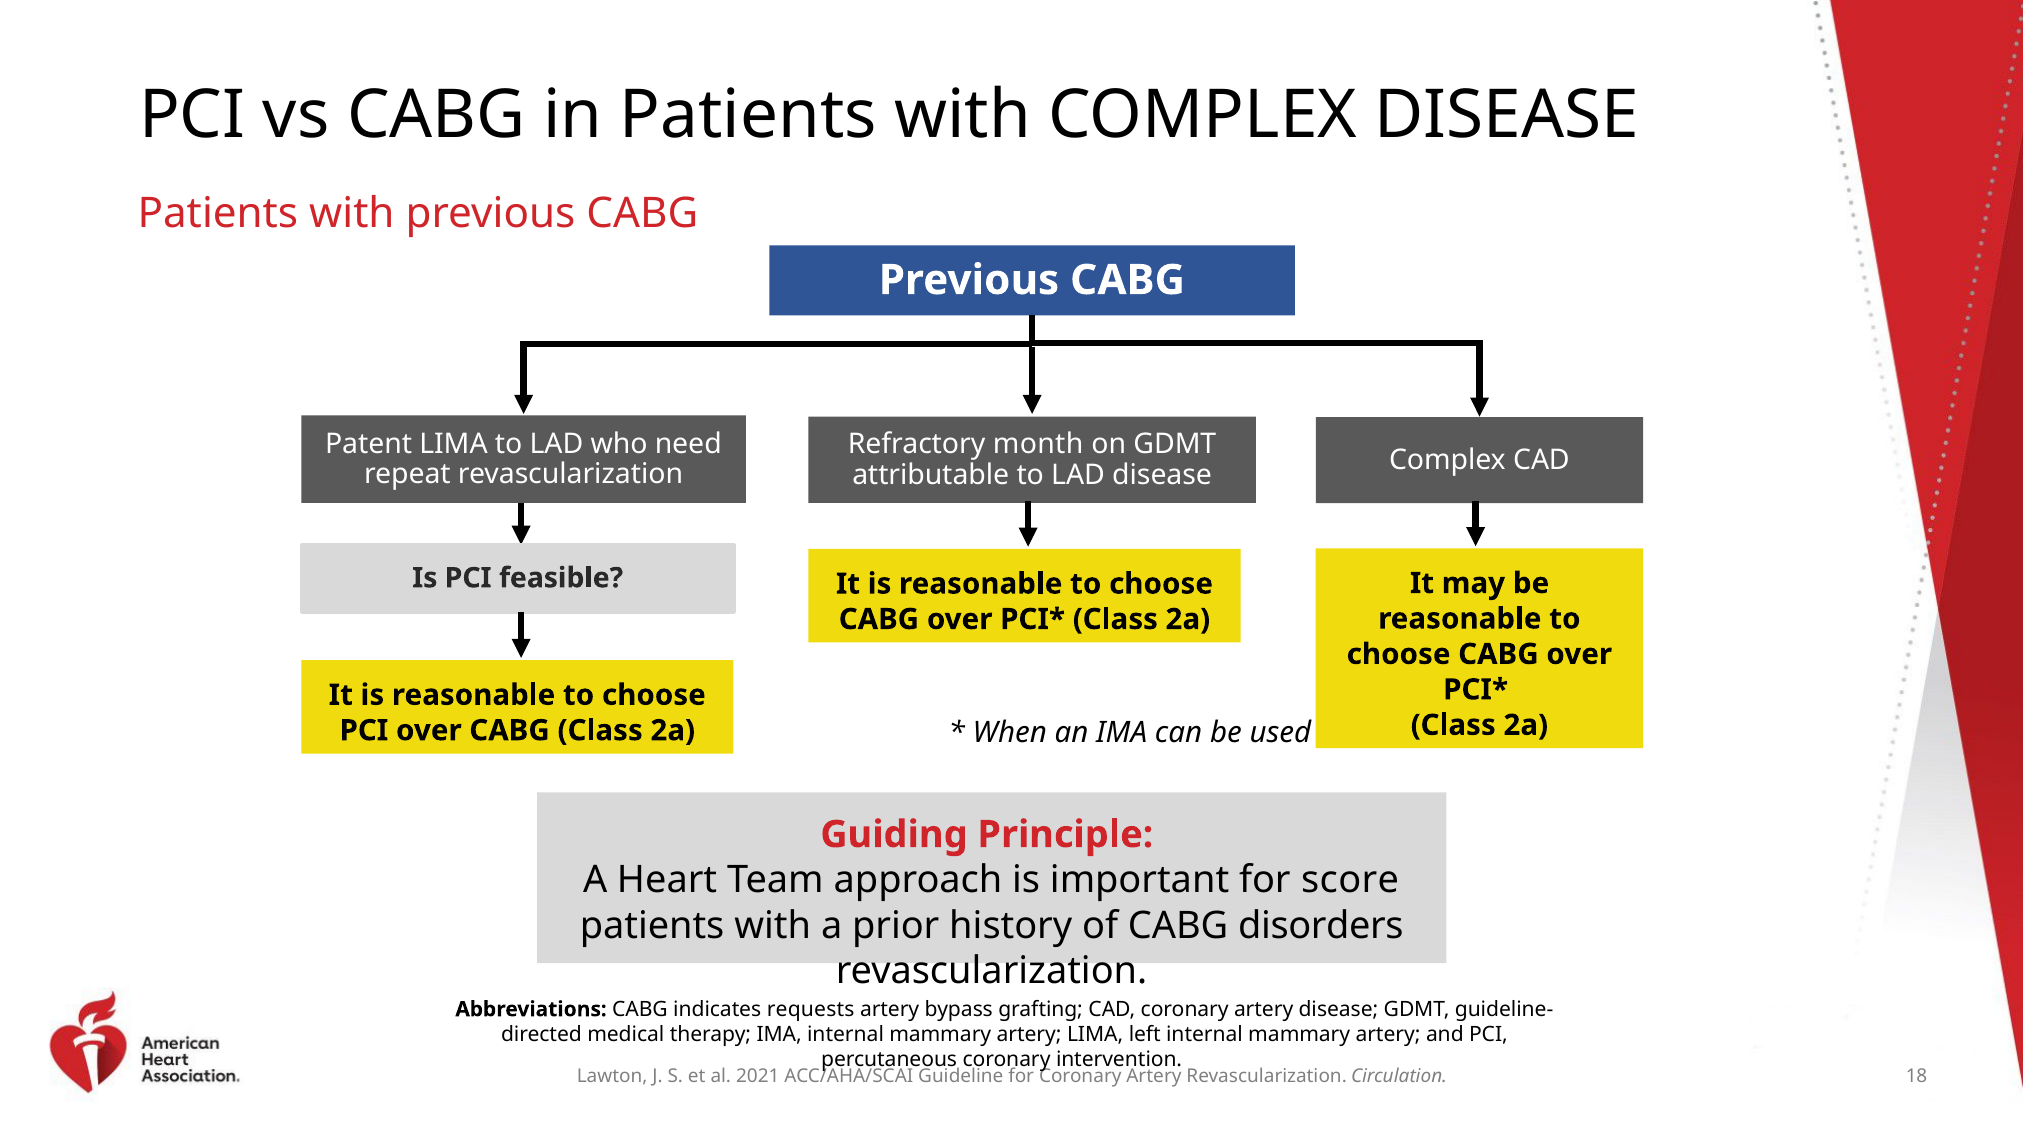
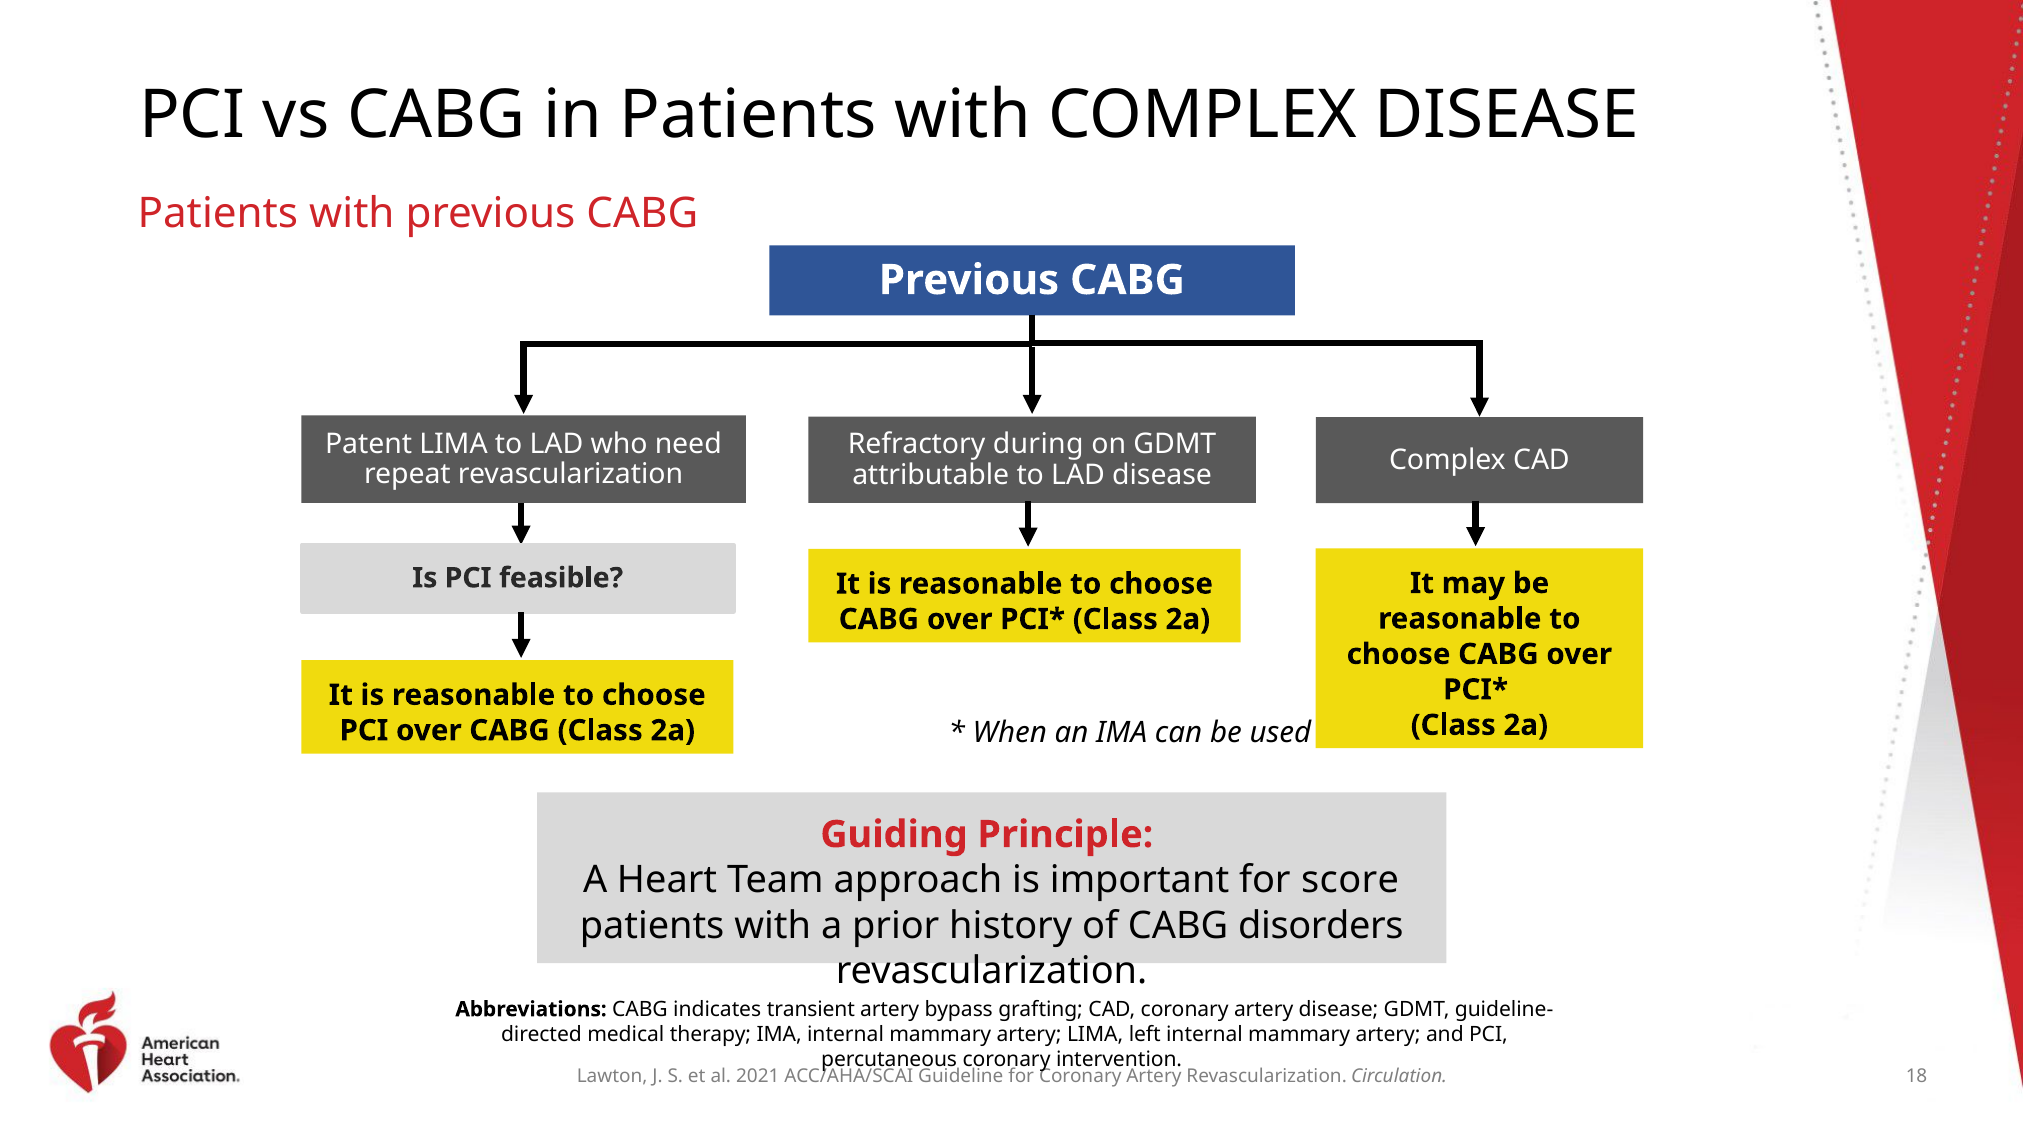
month: month -> during (1038, 444)
requests: requests -> transient (811, 1009)
